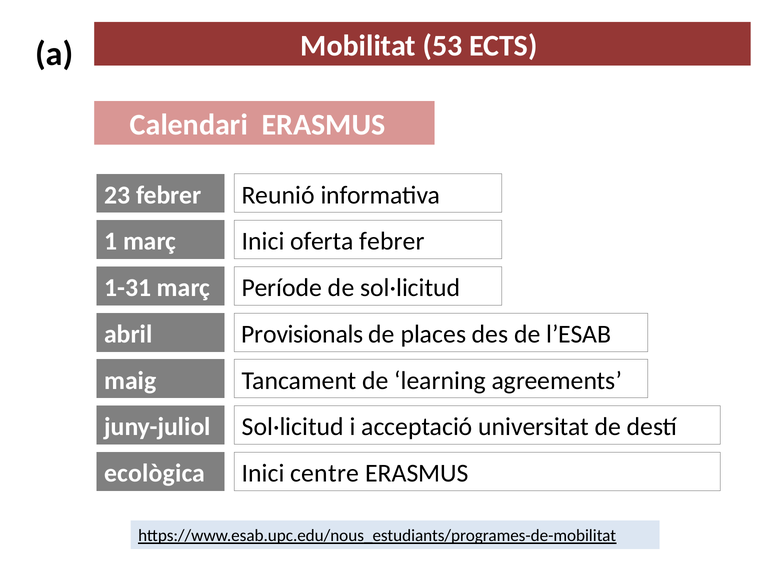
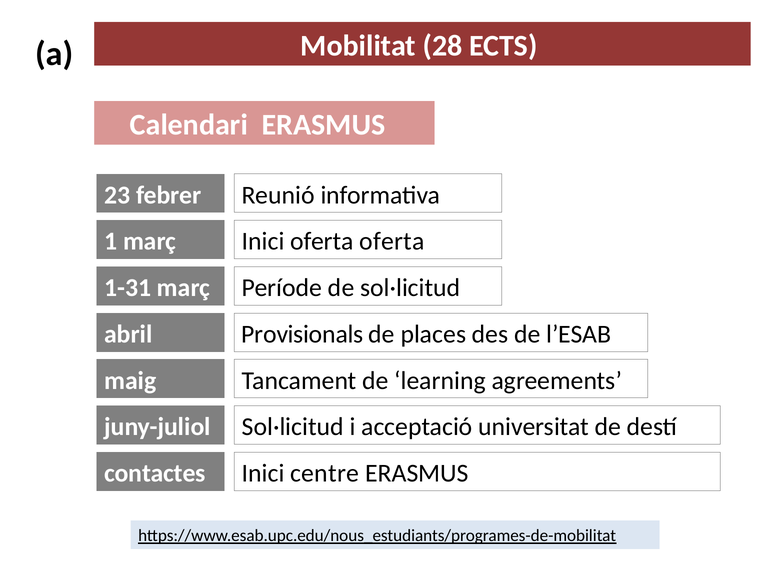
53: 53 -> 28 (443, 46)
oferta febrer: febrer -> oferta (392, 241)
ecològica: ecològica -> contactes (155, 473)
